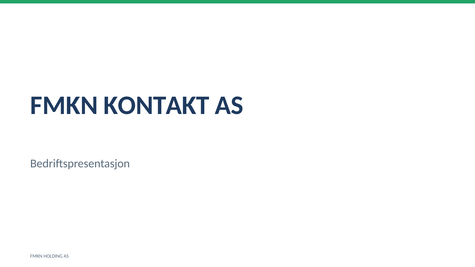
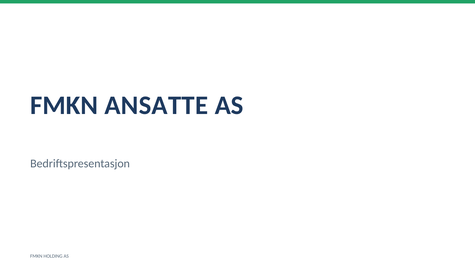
KONTAKT: KONTAKT -> ANSATTE (156, 105)
